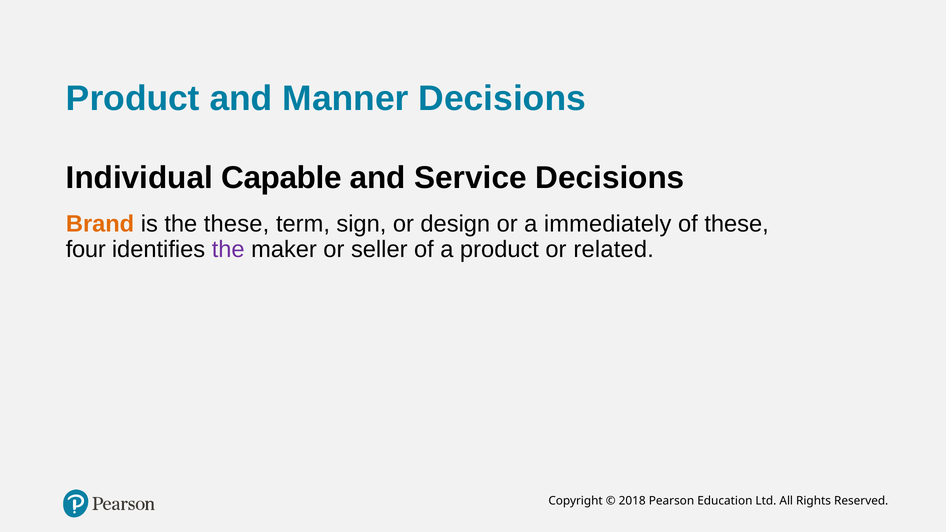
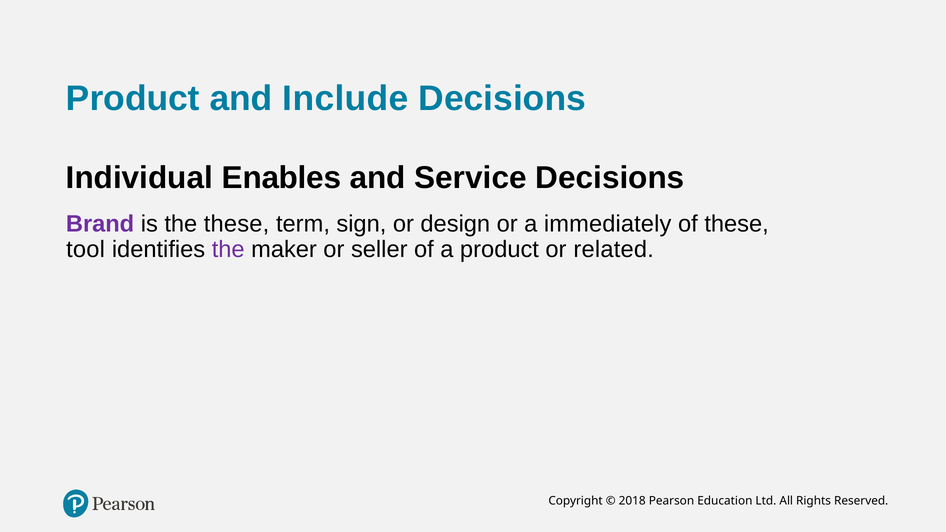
Manner: Manner -> Include (345, 99)
Capable: Capable -> Enables (281, 178)
Brand colour: orange -> purple (100, 224)
four: four -> tool (86, 249)
